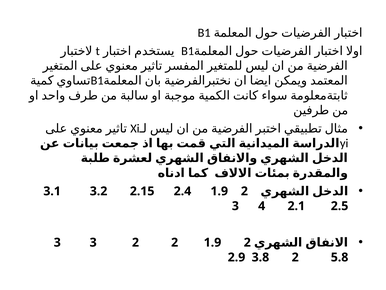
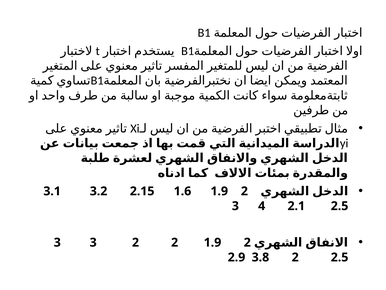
2.4: 2.4 -> 1.6 (182, 191)
5.8: 5.8 -> 2.5 (340, 257)
